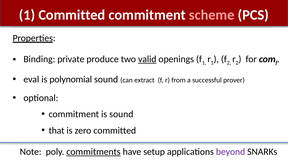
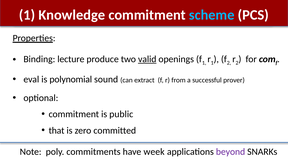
1 Committed: Committed -> Knowledge (72, 15)
scheme colour: pink -> light blue (212, 15)
private: private -> lecture (71, 59)
is sound: sound -> public (121, 114)
commitments underline: present -> none (93, 152)
setup: setup -> week (154, 152)
